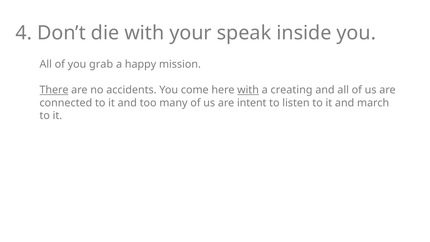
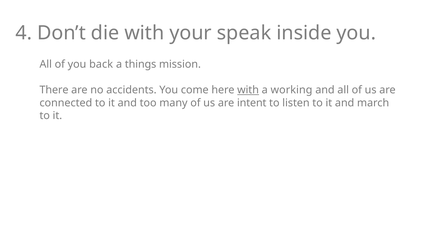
grab: grab -> back (101, 64)
happy: happy -> things (141, 64)
There underline: present -> none (54, 90)
creating: creating -> working (291, 90)
